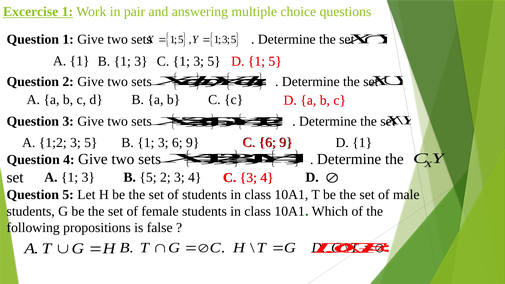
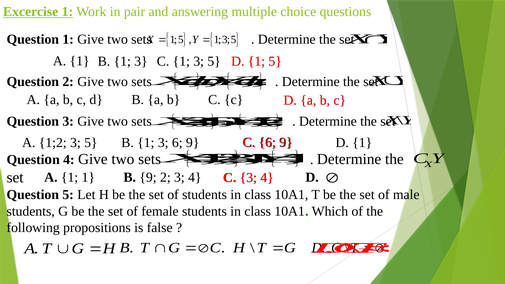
A 1 3: 3 -> 1 (88, 177)
B 5: 5 -> 9 (148, 177)
